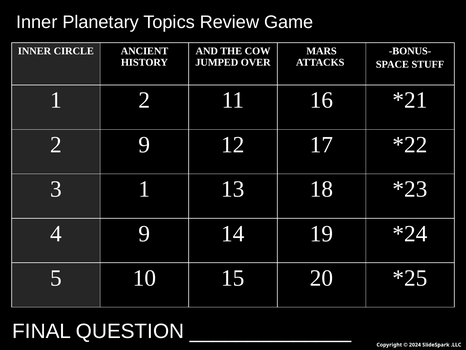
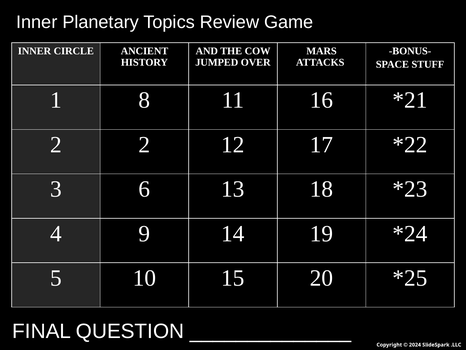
1 2: 2 -> 8 (144, 100)
2 9: 9 -> 2 (144, 145)
3 1: 1 -> 6 (144, 189)
